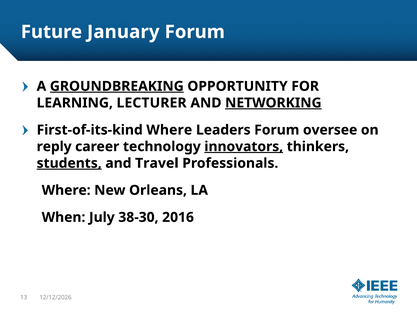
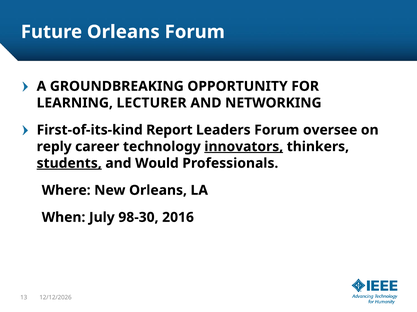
Future January: January -> Orleans (123, 32)
GROUNDBREAKING underline: present -> none (117, 86)
NETWORKING underline: present -> none (273, 103)
First-of-its-kind Where: Where -> Report (169, 130)
Travel: Travel -> Would (157, 164)
38-30: 38-30 -> 98-30 (138, 218)
